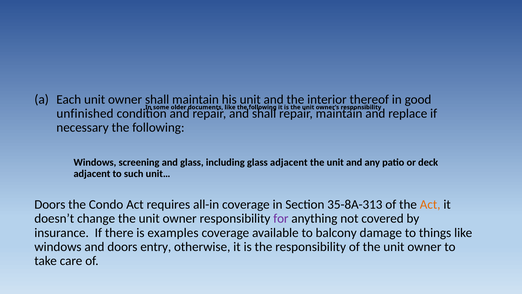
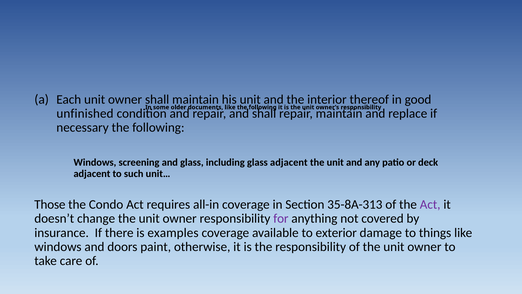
Doors: Doors -> Those (50, 204)
Act colour: orange -> purple (430, 204)
balcony: balcony -> exterior (336, 232)
entry: entry -> paint (156, 247)
